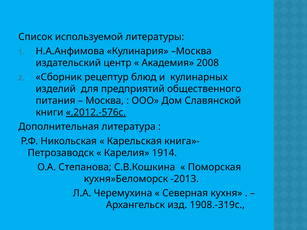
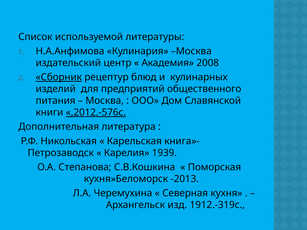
Сборник underline: none -> present (59, 77)
1914: 1914 -> 1939 (164, 153)
1908.-319с: 1908.-319с -> 1912.-319с (217, 205)
